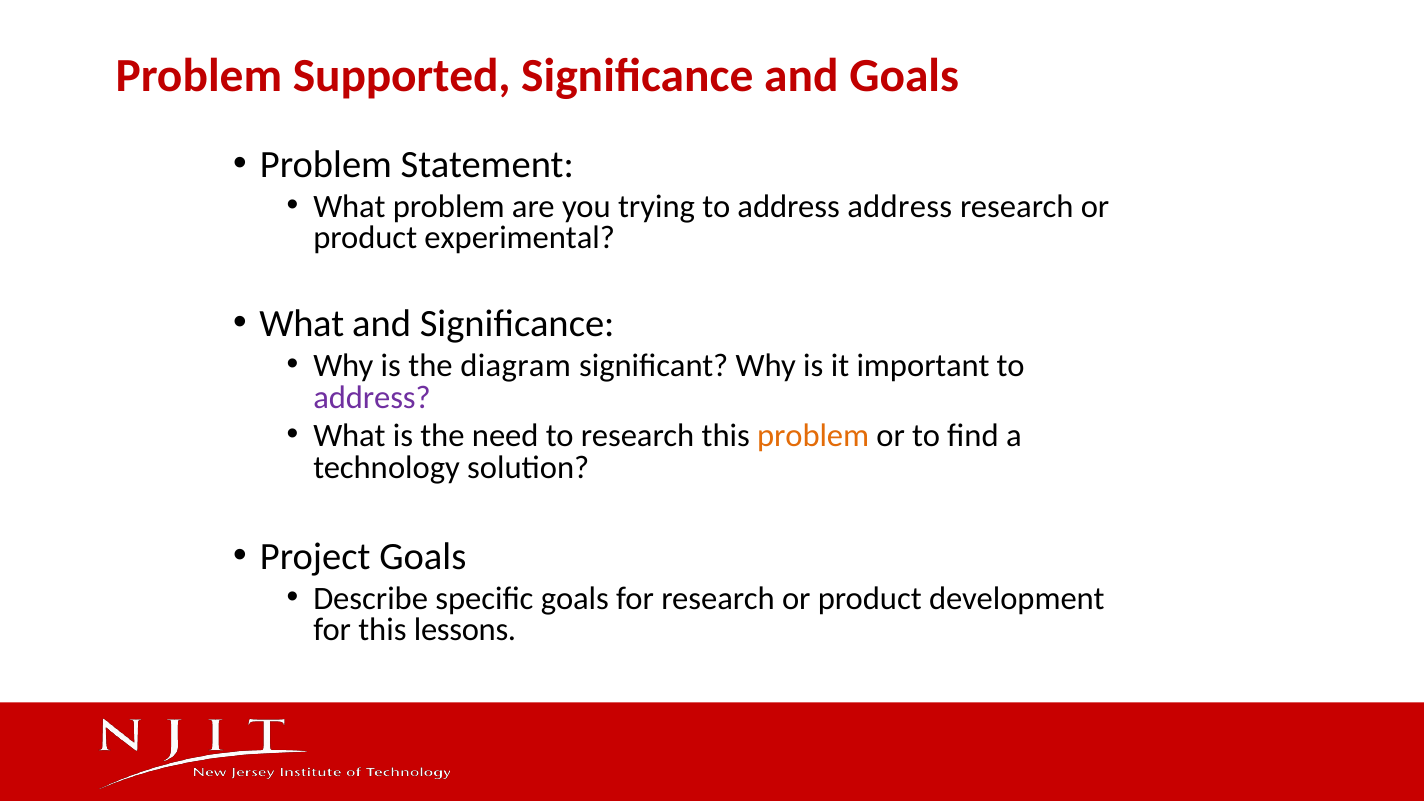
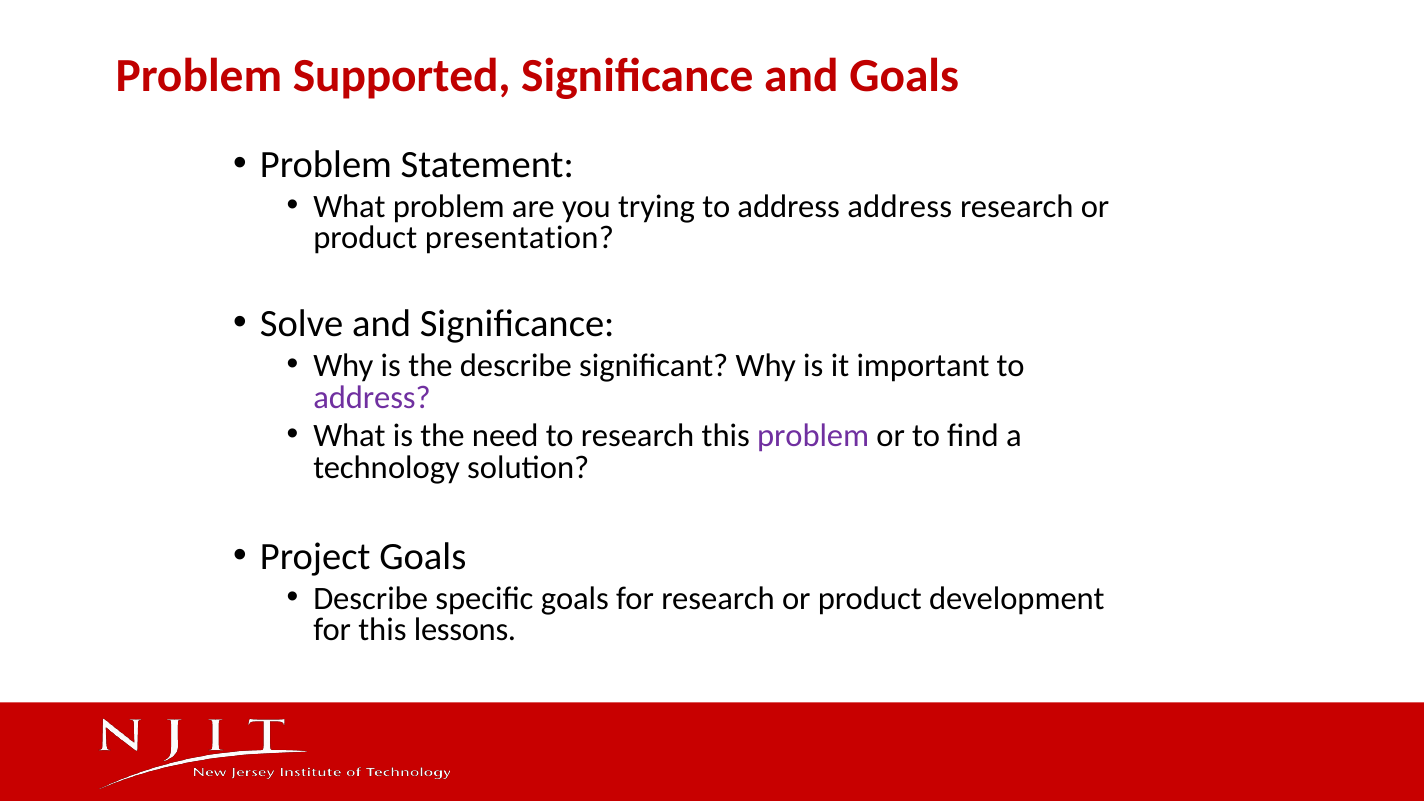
experimental: experimental -> presentation (520, 238)
What: What -> Solve (302, 324)
the diagram: diagram -> describe (516, 366)
problem colour: orange -> purple (813, 436)
